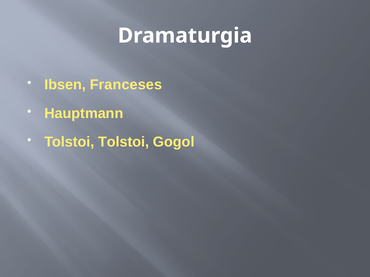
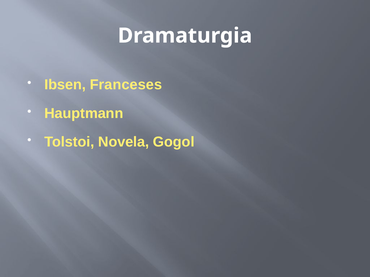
Tolstoi Tolstoi: Tolstoi -> Novela (124, 142)
